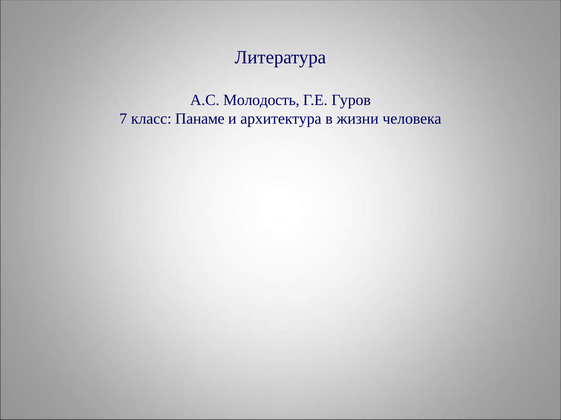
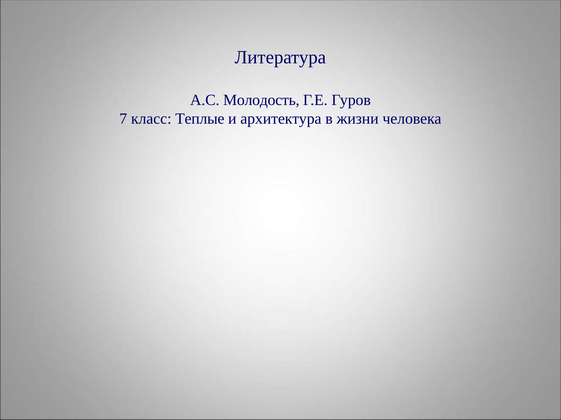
Панаме: Панаме -> Теплые (200, 119)
